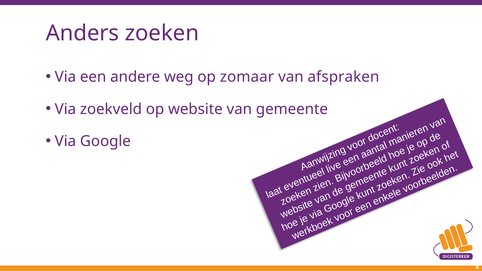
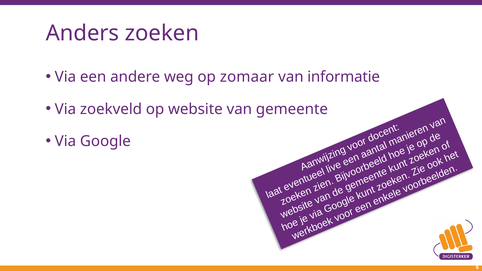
afspraken: afspraken -> informatie (344, 77)
